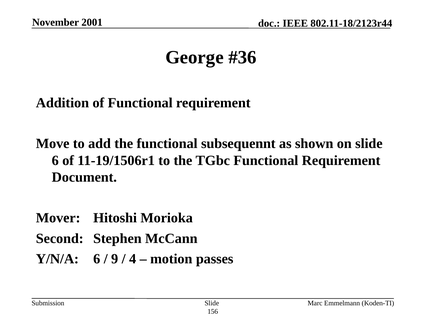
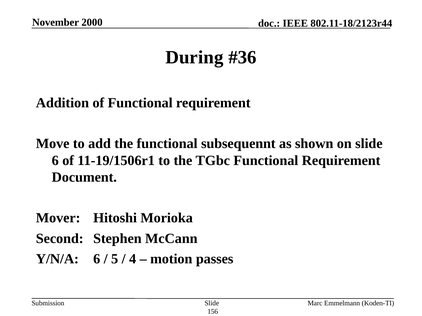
2001: 2001 -> 2000 (92, 22)
George: George -> During (194, 58)
9: 9 -> 5 (115, 259)
